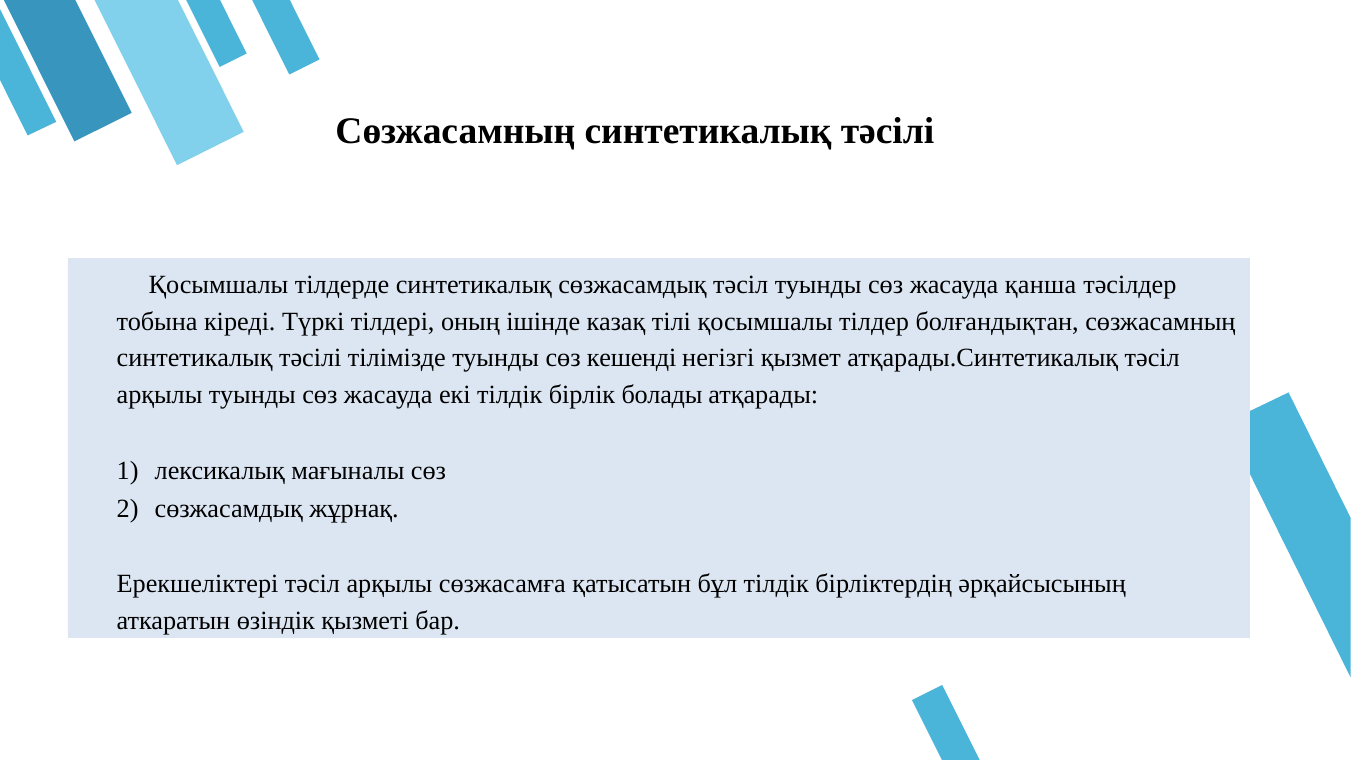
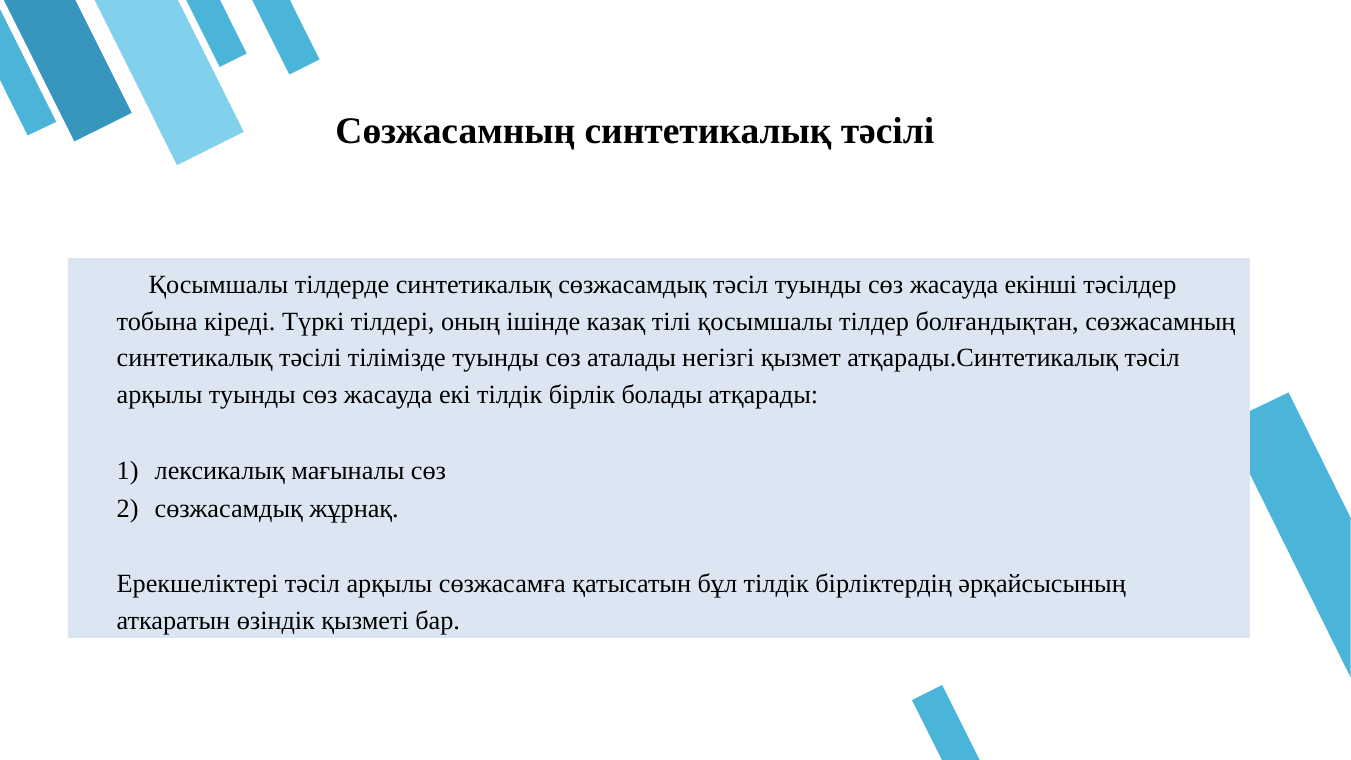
қанша: қанша -> екінші (1041, 284)
кешенді: кешенді -> аталады (632, 358)
